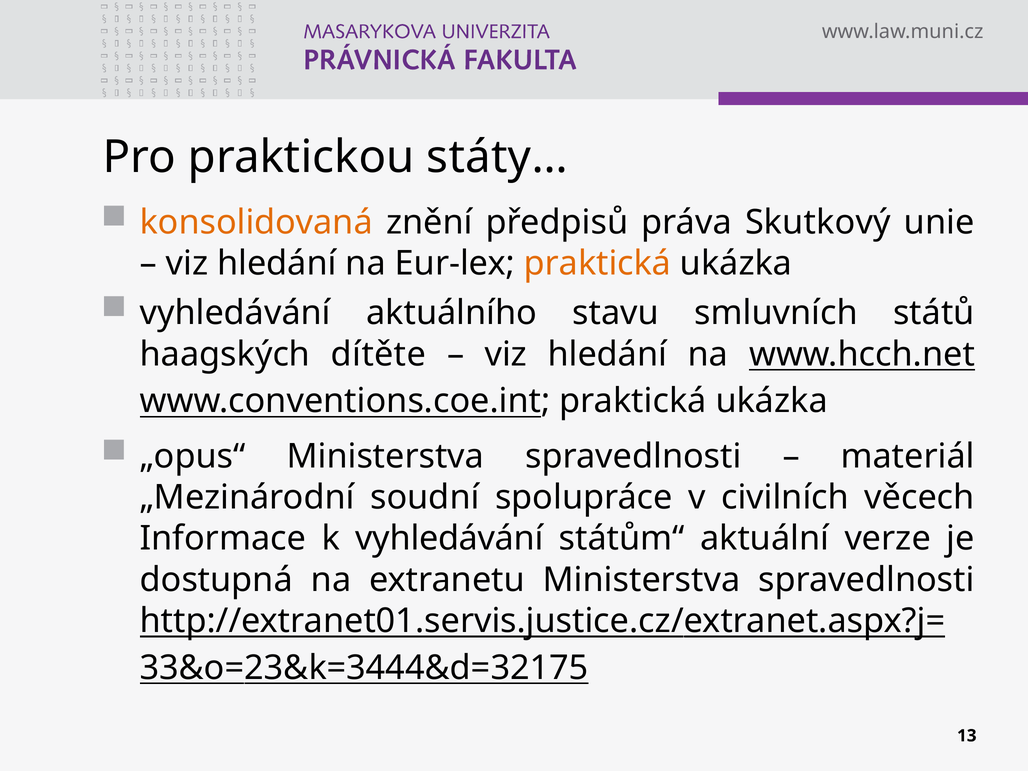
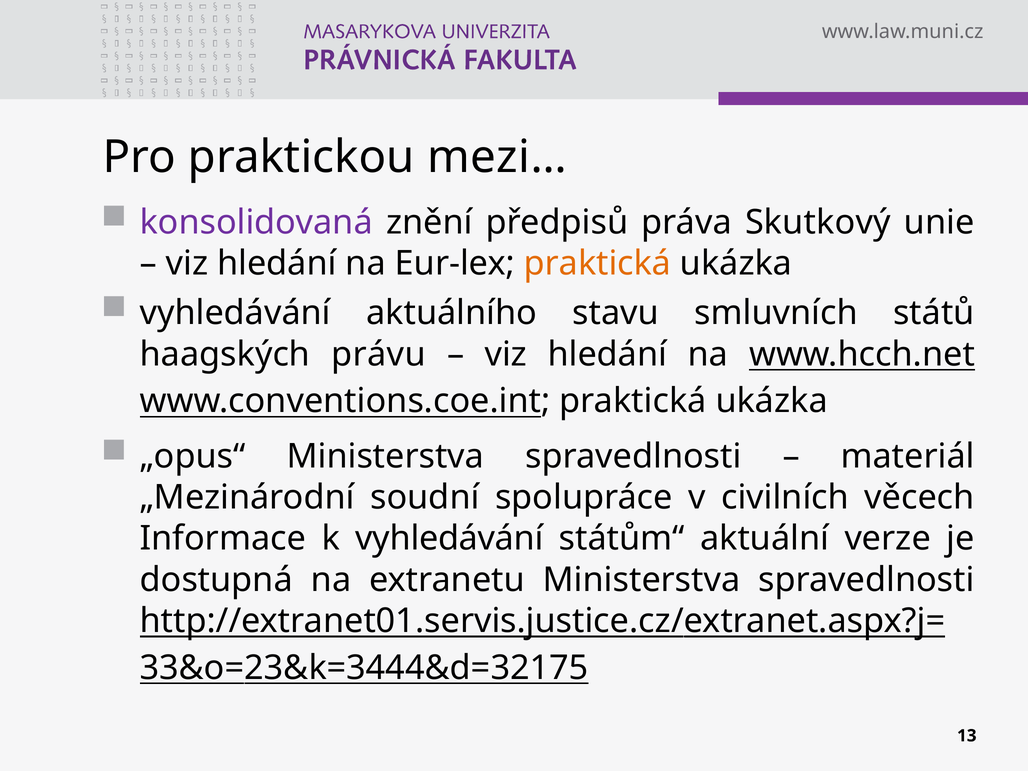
státy…: státy… -> mezi… (497, 157)
konsolidovaná colour: orange -> purple (256, 222)
dítěte: dítěte -> právu (379, 354)
